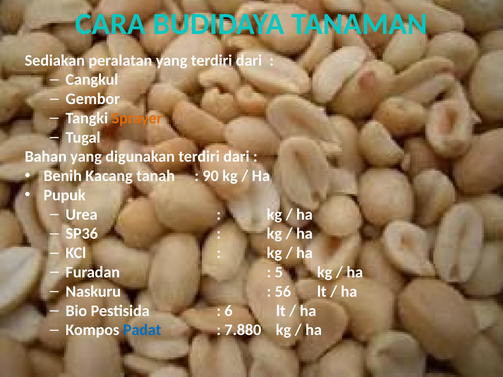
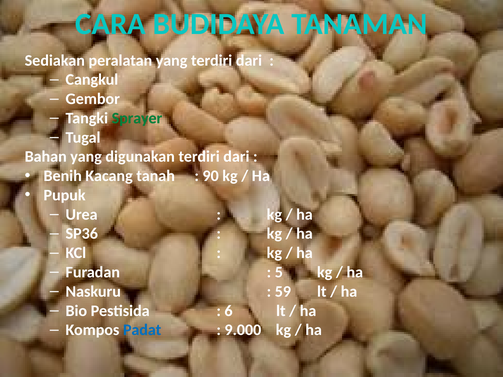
Sprayer colour: orange -> green (137, 118)
56: 56 -> 59 (283, 292)
7.880: 7.880 -> 9.000 (243, 330)
